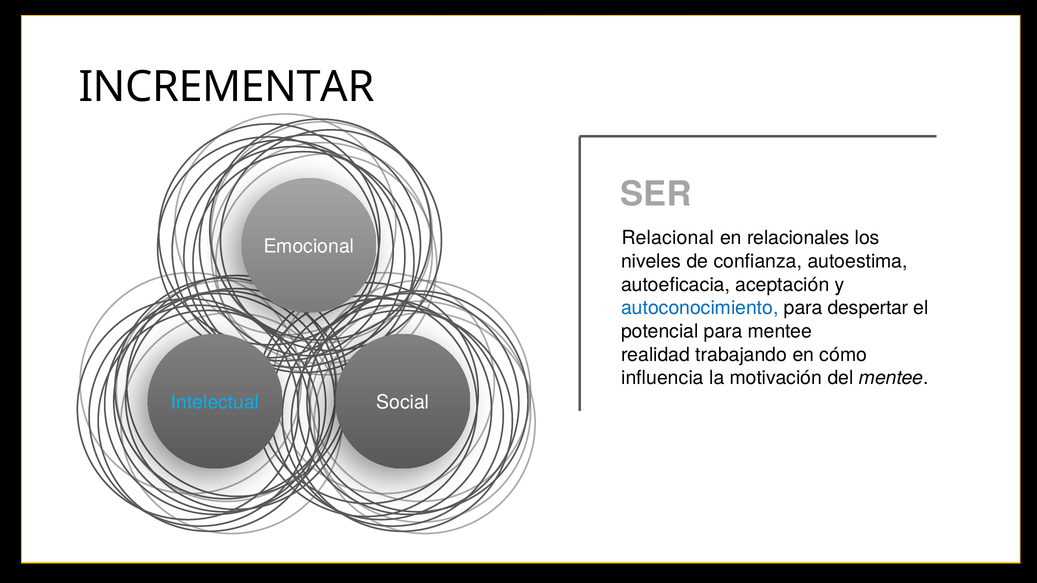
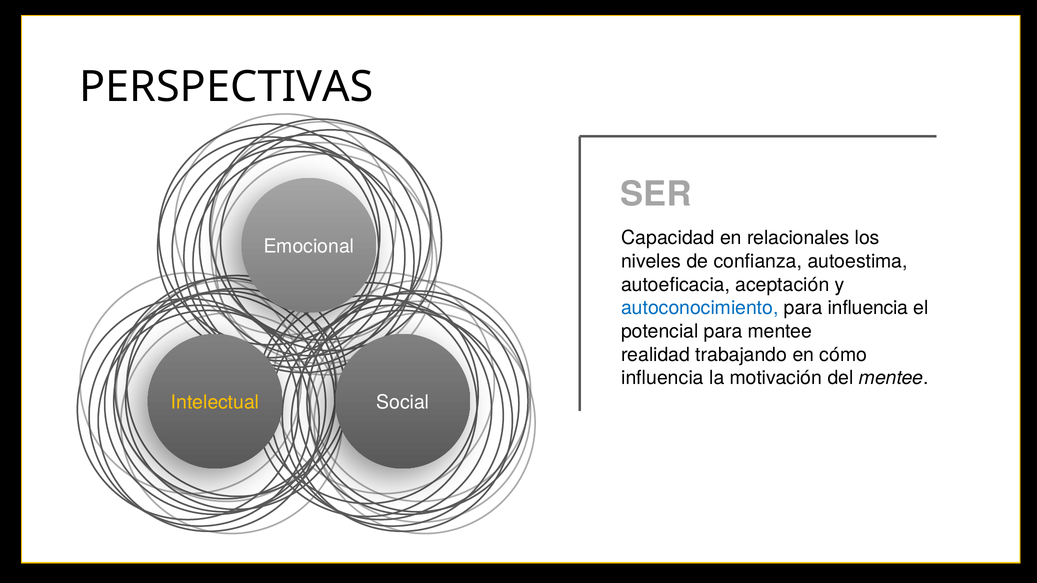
INCREMENTAR: INCREMENTAR -> PERSPECTIVAS (226, 87)
Relacional: Relacional -> Capacidad (668, 238)
para despertar: despertar -> influencia (868, 308)
Intelectual colour: light blue -> yellow (215, 403)
